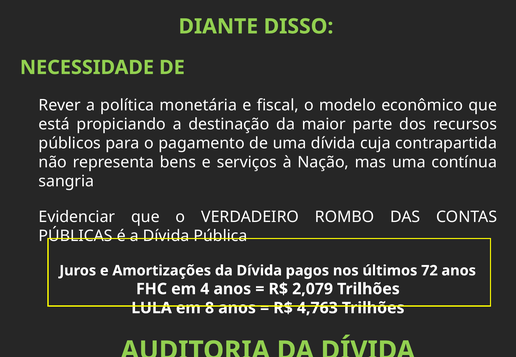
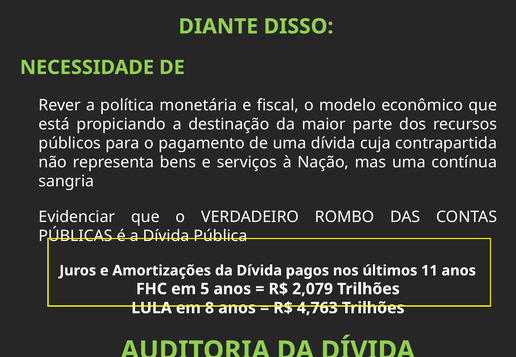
72: 72 -> 11 (429, 271)
4: 4 -> 5 (205, 289)
